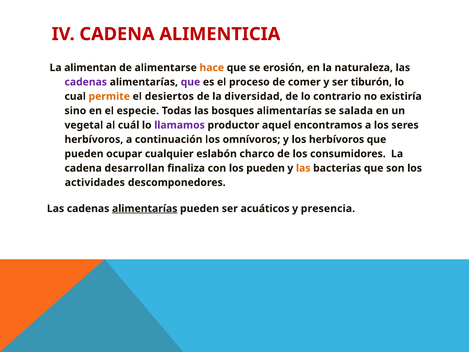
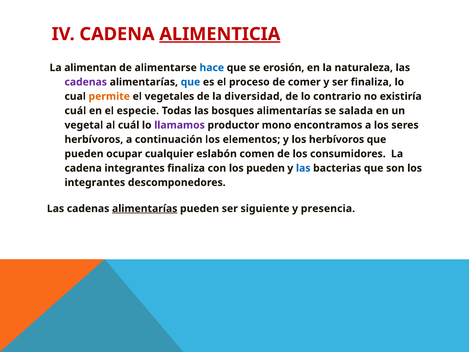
ALIMENTICIA underline: none -> present (220, 34)
hace colour: orange -> blue (212, 68)
que colour: purple -> blue (190, 82)
ser tiburón: tiburón -> finaliza (371, 82)
desiertos: desiertos -> vegetales (169, 96)
sino: sino -> cuál (75, 111)
aquel: aquel -> mono (277, 125)
omnívoros: omnívoros -> elementos (251, 139)
charco: charco -> comen (257, 154)
cadena desarrollan: desarrollan -> integrantes (135, 168)
las colour: orange -> blue (303, 168)
actividades: actividades -> integrantes (95, 182)
acuáticos: acuáticos -> siguiente (265, 208)
